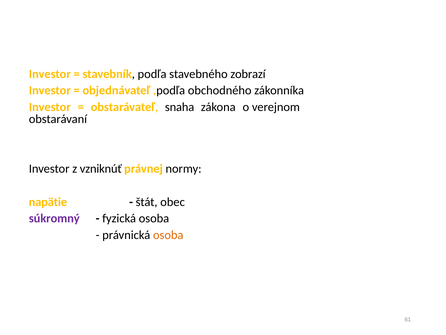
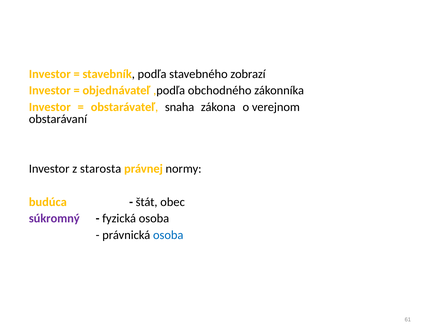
vzniknúť: vzniknúť -> starosta (101, 169)
napätie: napätie -> budúca (48, 202)
osoba colour: orange -> blue (168, 235)
